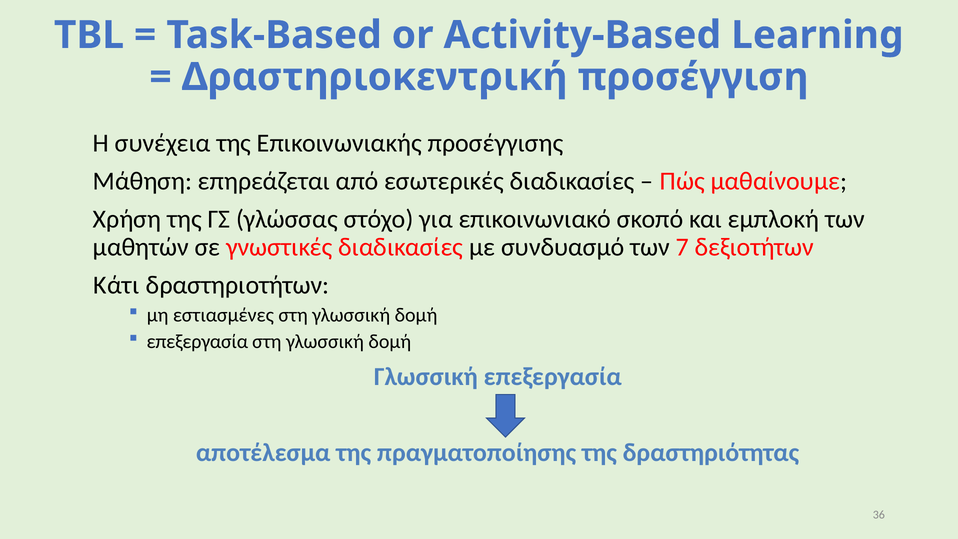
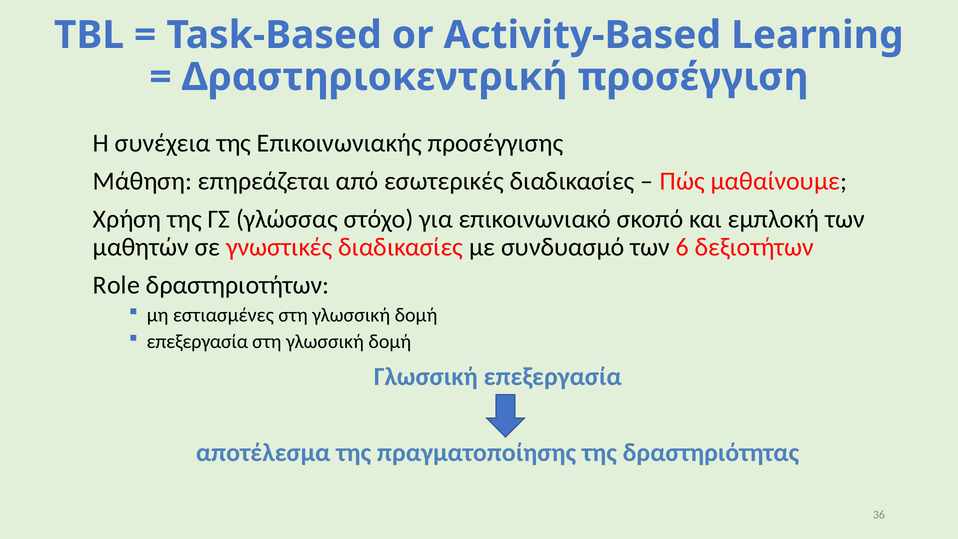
7: 7 -> 6 (683, 247)
Κάτι: Κάτι -> Role (116, 285)
